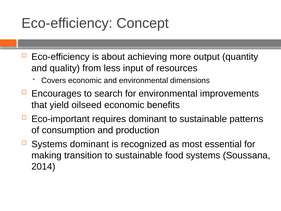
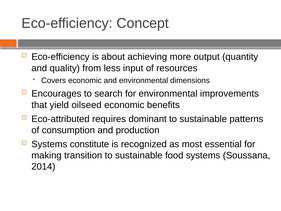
Eco-important: Eco-important -> Eco-attributed (60, 119)
Systems dominant: dominant -> constitute (89, 144)
